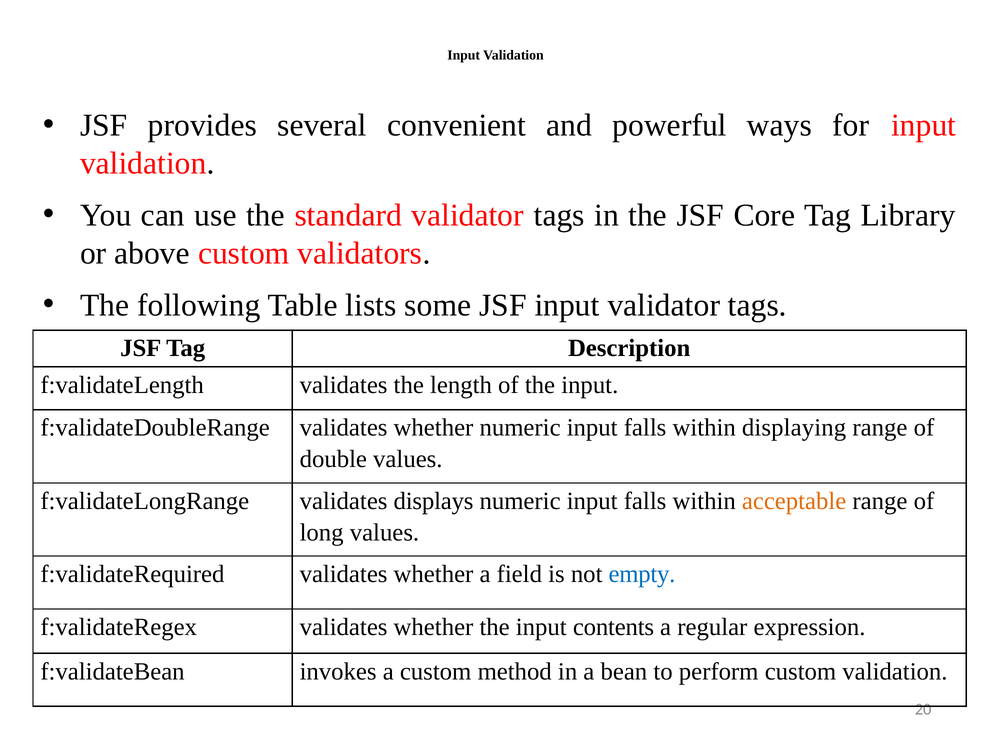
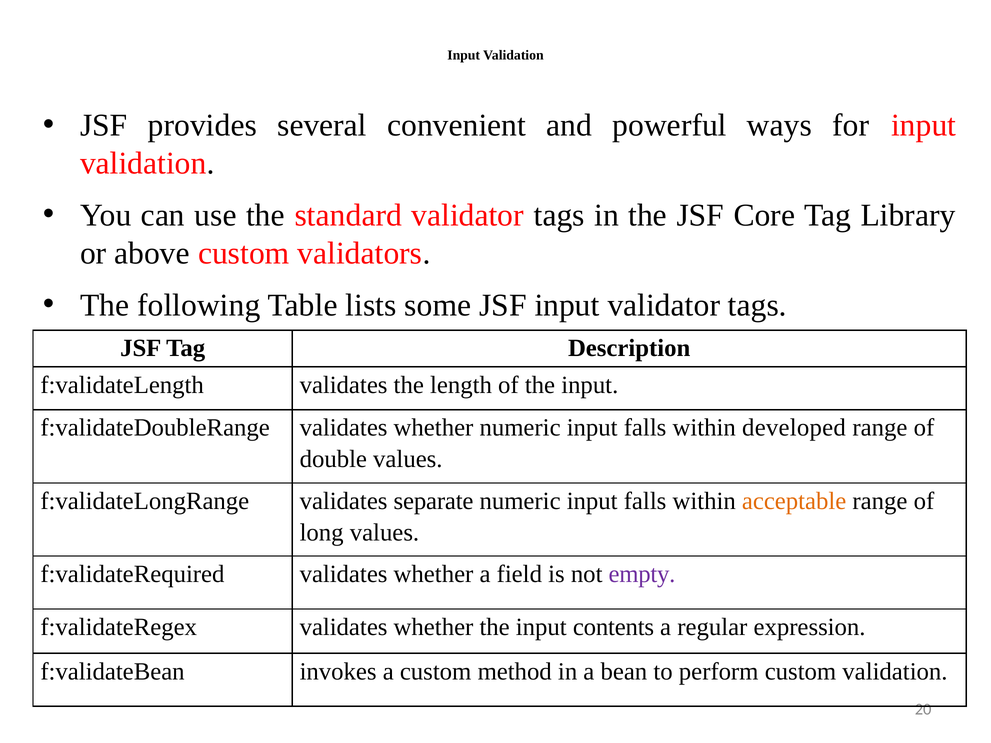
displaying: displaying -> developed (794, 428)
displays: displays -> separate (434, 501)
empty colour: blue -> purple (642, 574)
